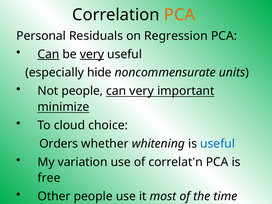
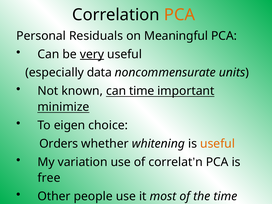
Regression: Regression -> Meaningful (176, 36)
Can underline: present -> none (48, 54)
hide: hide -> data (99, 73)
Not people: people -> known (82, 91)
can very: very -> time (142, 91)
cloud: cloud -> eigen (70, 125)
useful colour: blue -> orange (218, 144)
